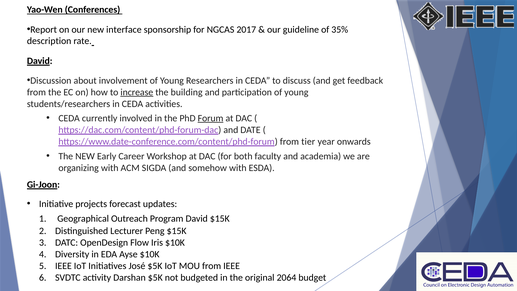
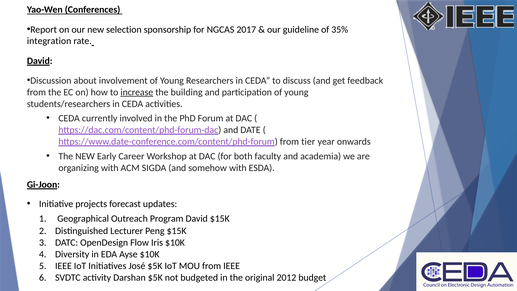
interface: interface -> selection (124, 29)
description: description -> integration (49, 41)
Forum underline: present -> none (211, 118)
2064: 2064 -> 2012 (286, 277)
